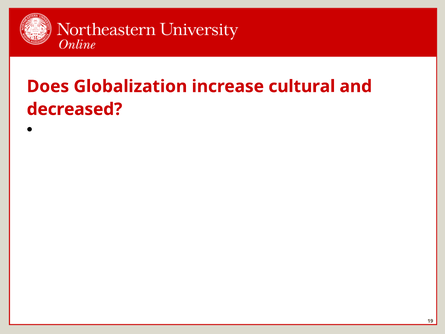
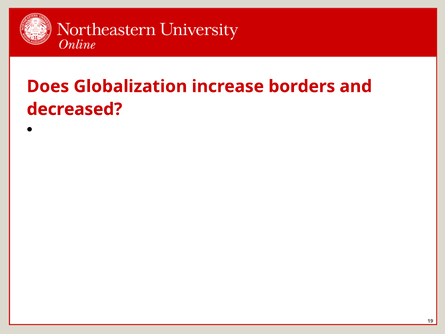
cultural: cultural -> borders (302, 86)
